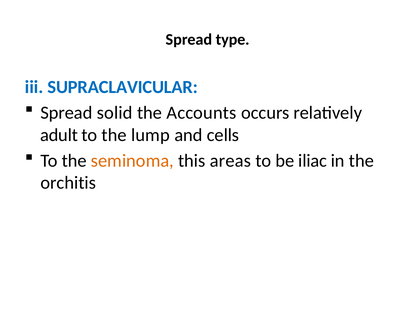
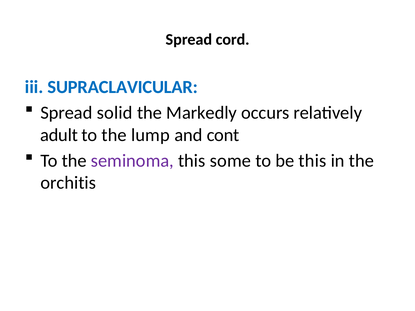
type: type -> cord (233, 40)
Accounts: Accounts -> Markedly (202, 113)
cells: cells -> cont (223, 135)
seminoma colour: orange -> purple (132, 161)
areas: areas -> some (230, 161)
be iliac: iliac -> this (312, 161)
